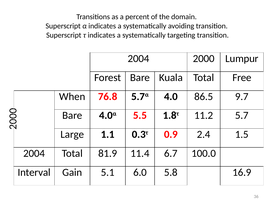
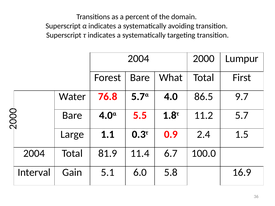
Kuala: Kuala -> What (171, 78)
Free: Free -> First (242, 78)
When: When -> Water (72, 97)
